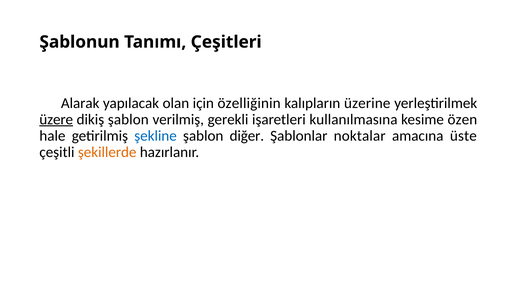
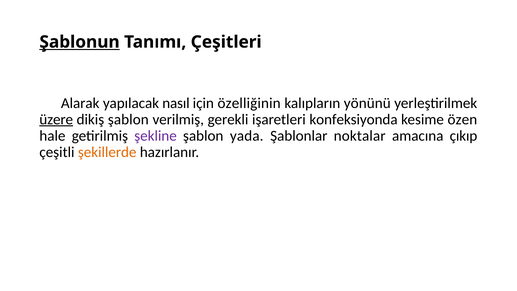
Şablonun underline: none -> present (80, 42)
olan: olan -> nasıl (176, 103)
üzerine: üzerine -> yönünü (367, 103)
kullanılmasına: kullanılmasına -> konfeksiyonda (354, 119)
şekline colour: blue -> purple (156, 136)
diğer: diğer -> yada (247, 136)
üste: üste -> çıkıp (464, 136)
